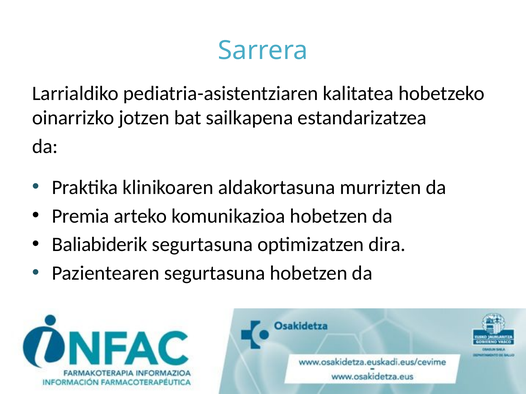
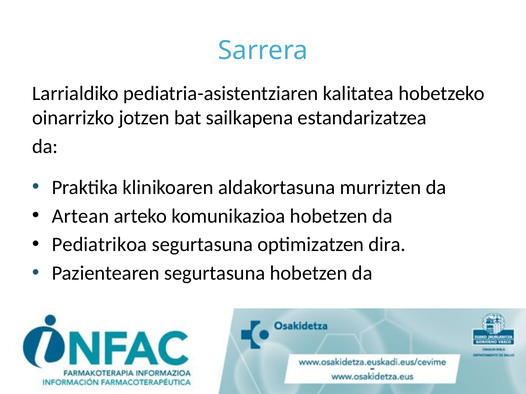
Premia: Premia -> Artean (80, 216)
Baliabiderik: Baliabiderik -> Pediatrikoa (99, 245)
